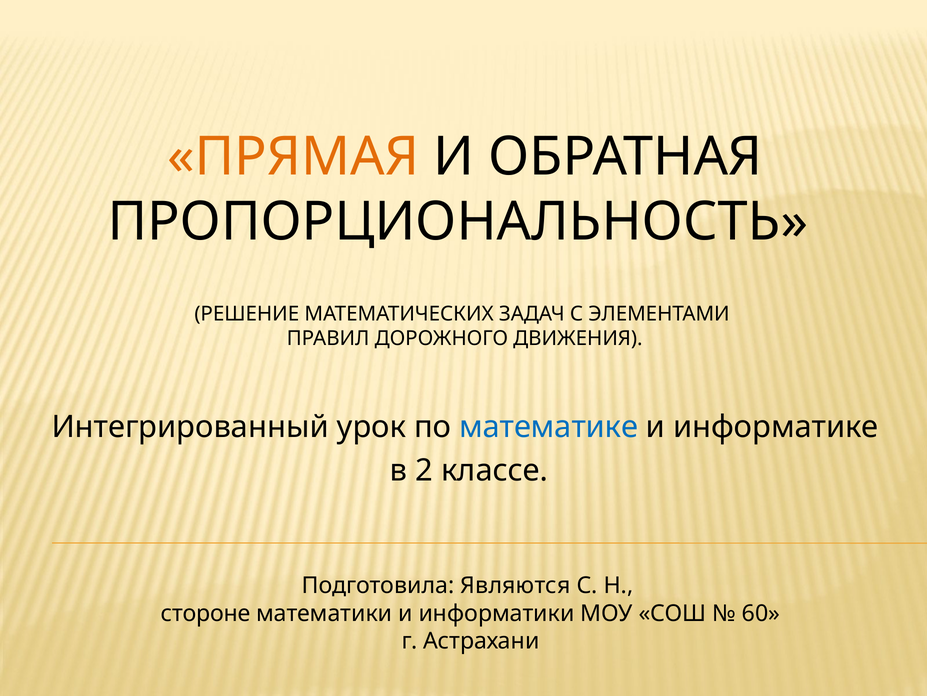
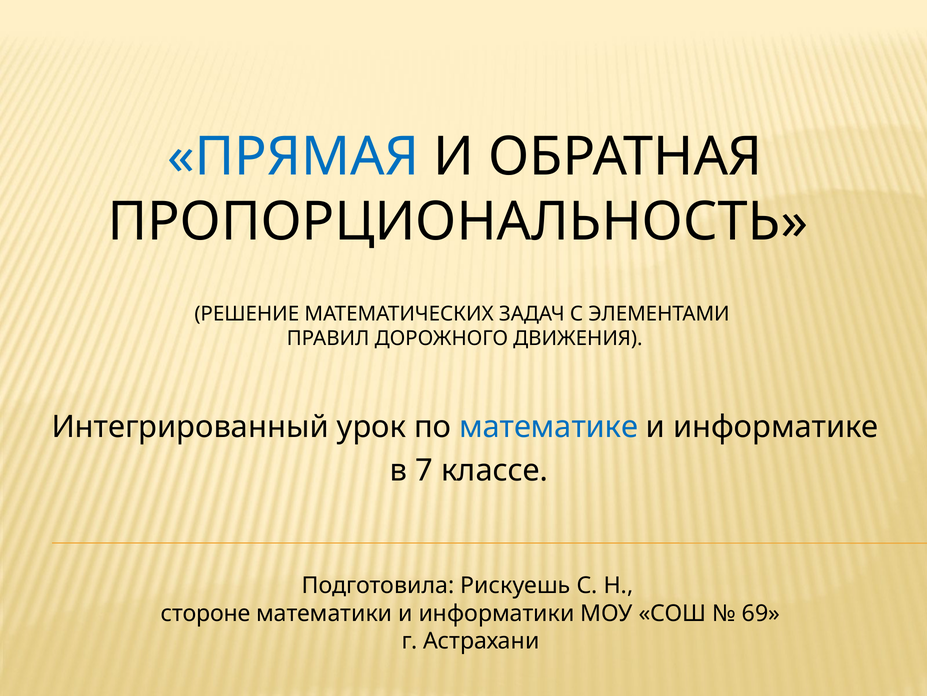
ПРЯМАЯ colour: orange -> blue (293, 157)
2: 2 -> 7 (424, 470)
Являются: Являются -> Рискуешь (515, 585)
60: 60 -> 69 (761, 613)
